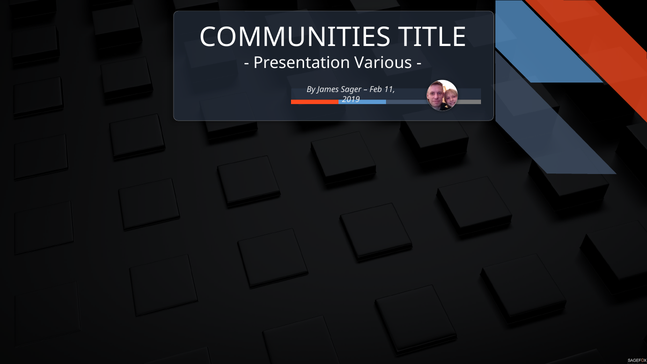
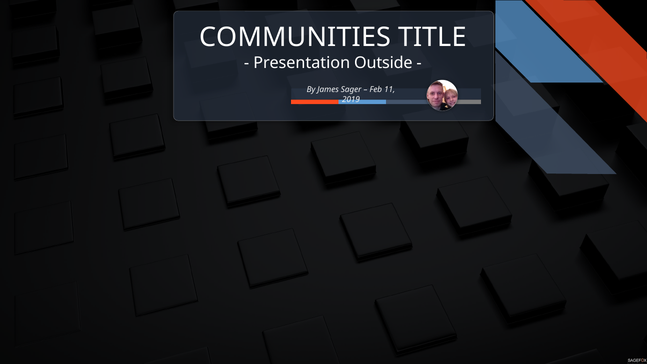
Various: Various -> Outside (383, 63)
